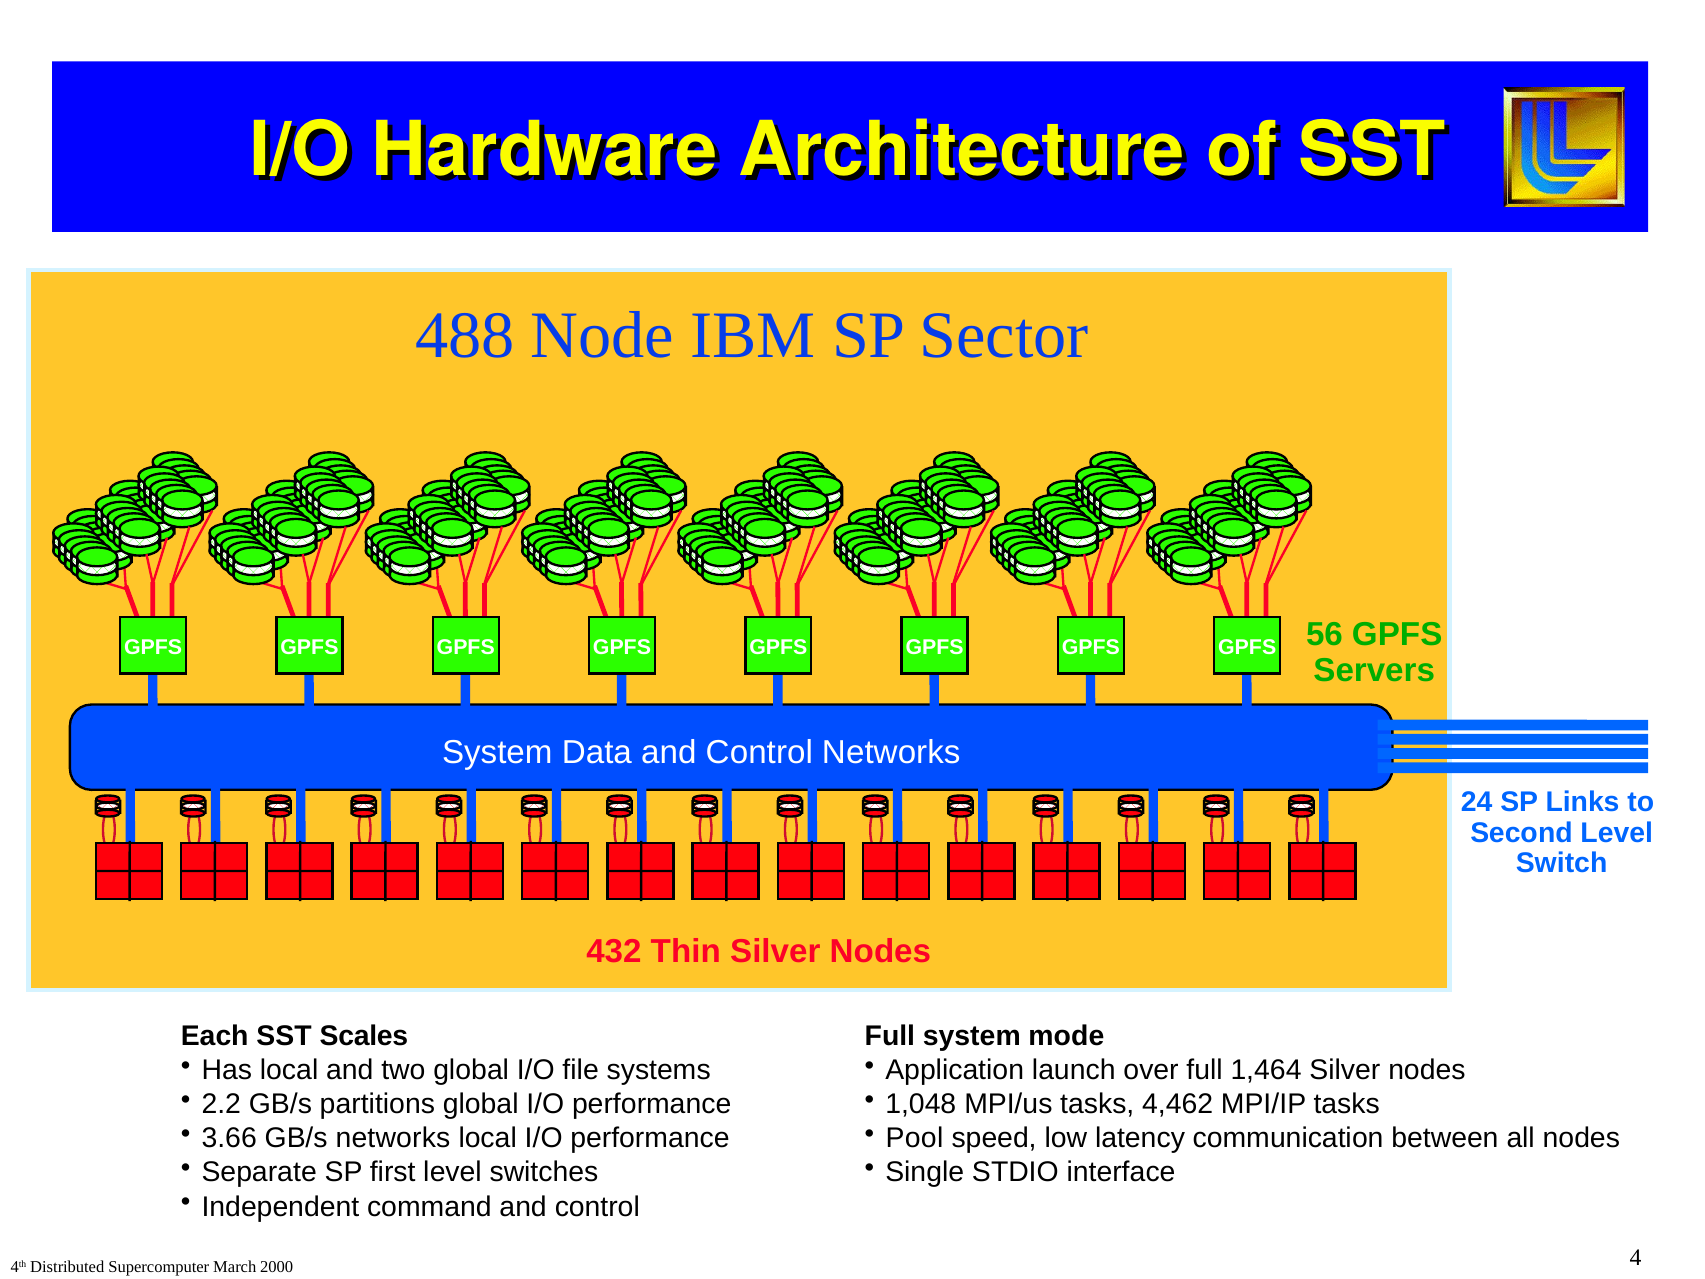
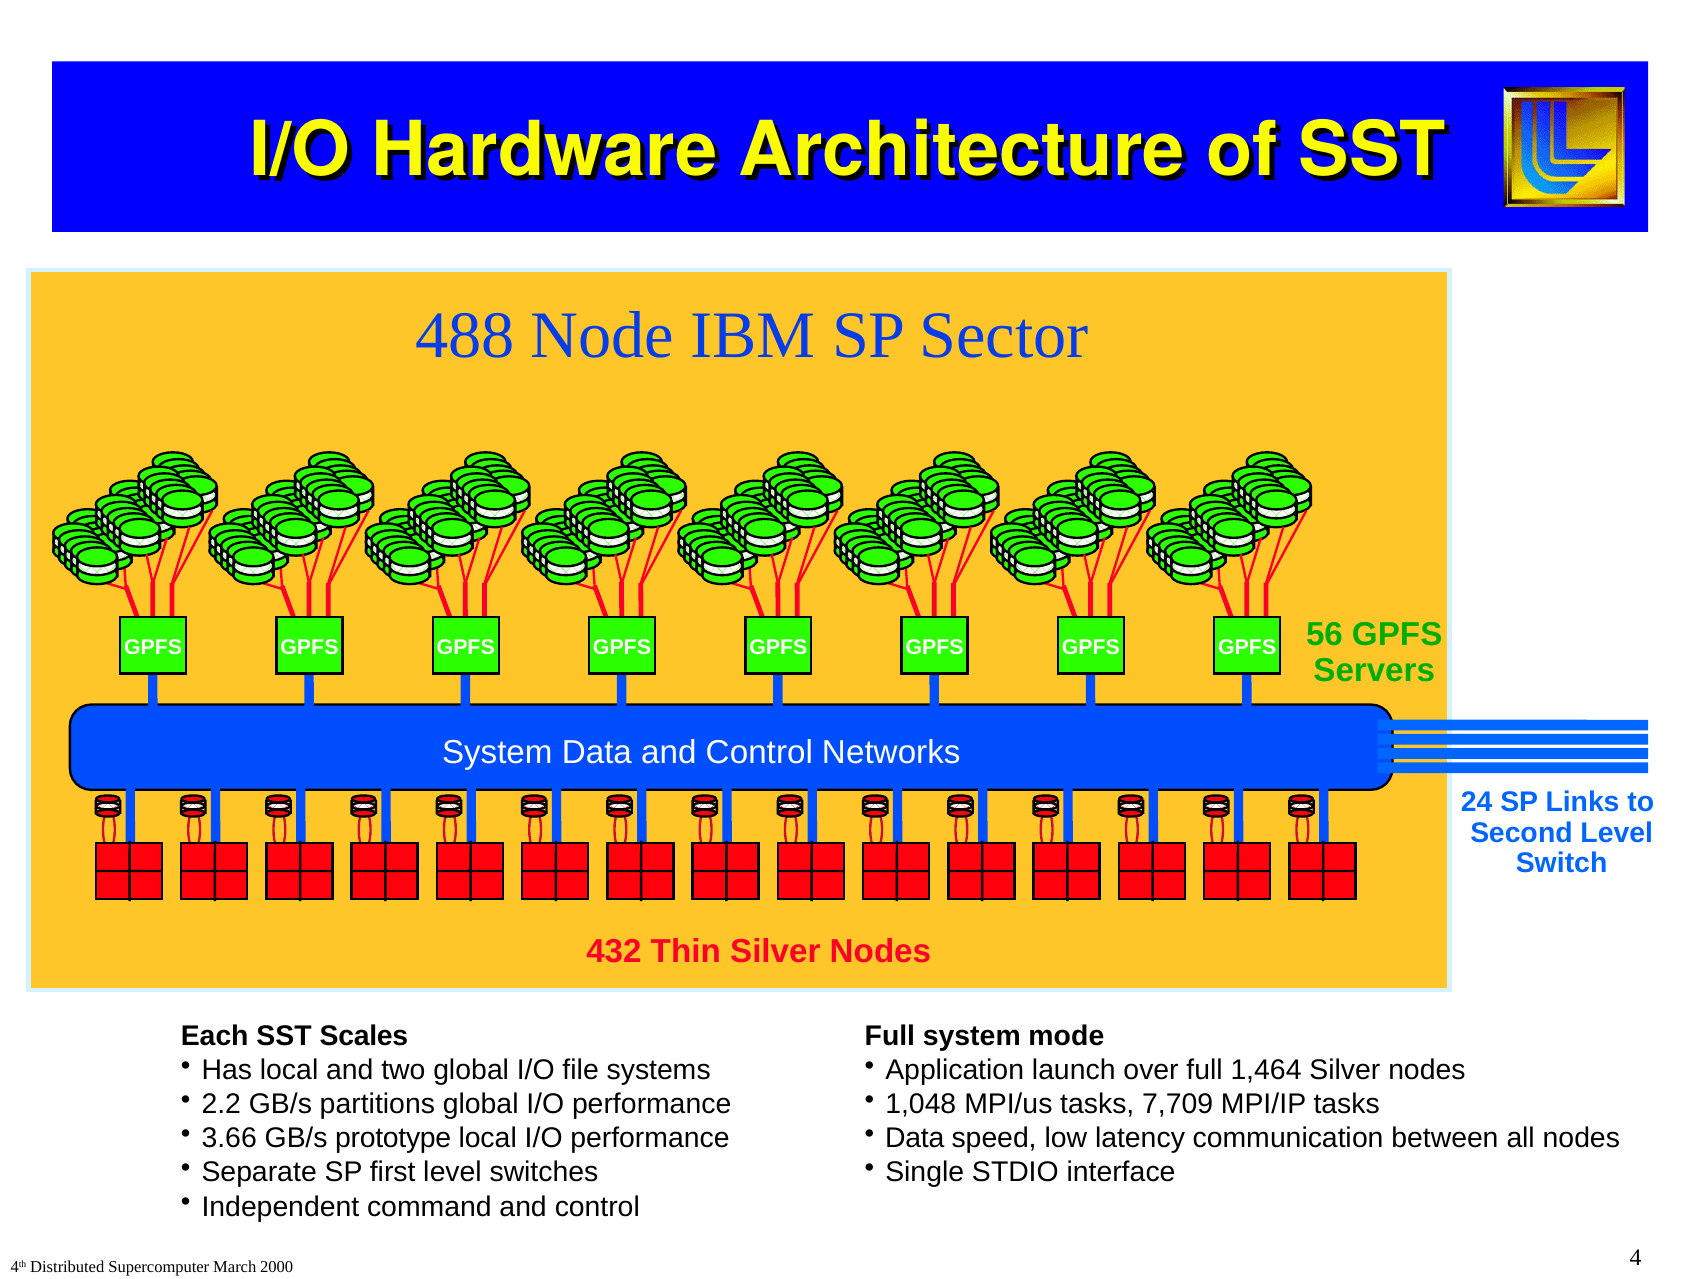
4,462: 4,462 -> 7,709 (1178, 1104)
GB/s networks: networks -> prototype (393, 1138)
Pool: Pool -> Data (915, 1138)
